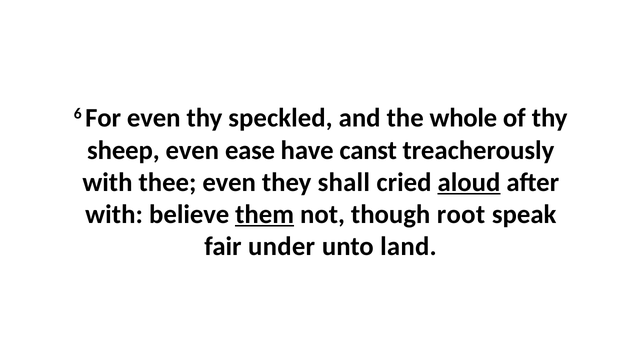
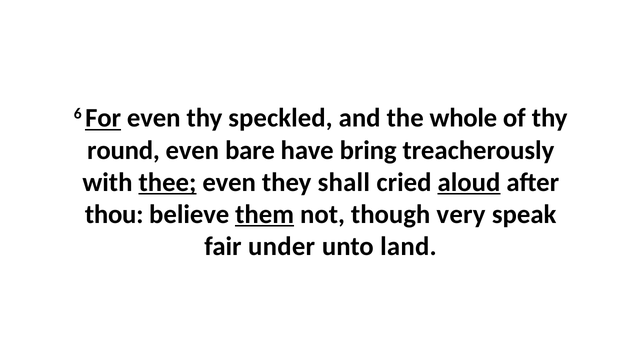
For underline: none -> present (103, 118)
sheep: sheep -> round (123, 150)
ease: ease -> bare (250, 150)
canst: canst -> bring (368, 150)
thee underline: none -> present (167, 182)
with: with -> thou (114, 215)
root: root -> very (461, 215)
